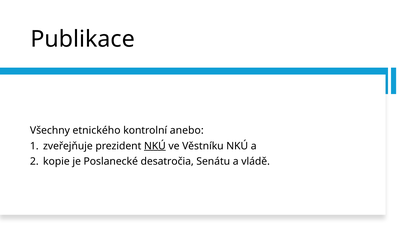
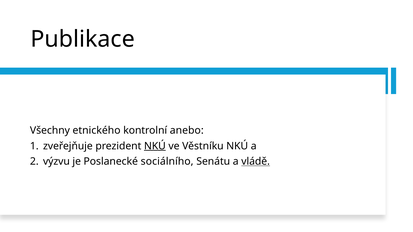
kopie: kopie -> výzvu (56, 162)
desatročia: desatročia -> sociálního (167, 162)
vládě underline: none -> present (256, 162)
